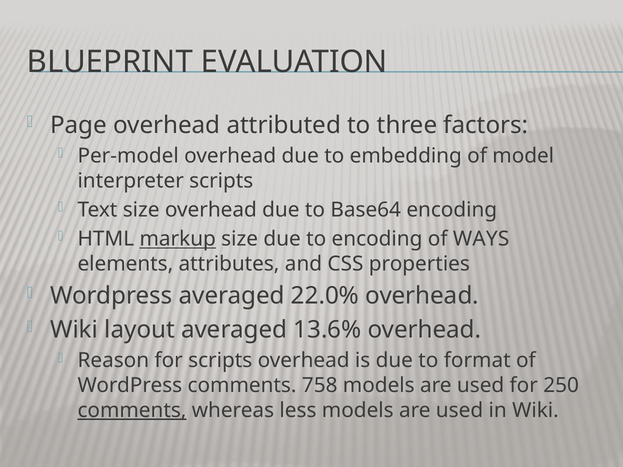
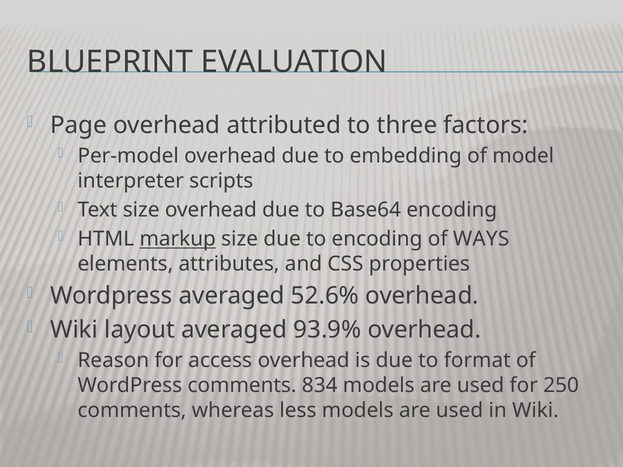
22.0%: 22.0% -> 52.6% (325, 296)
13.6%: 13.6% -> 93.9% (327, 330)
for scripts: scripts -> access (220, 361)
758: 758 -> 834 (320, 386)
comments underline: present -> none (132, 411)
